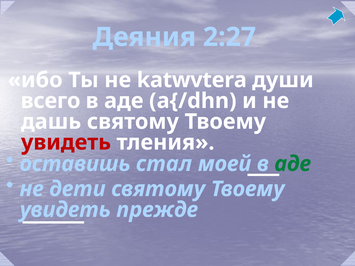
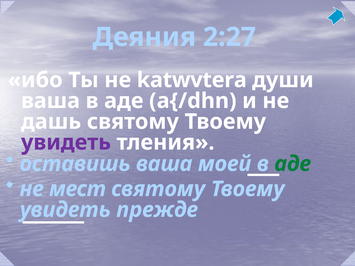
всего: всего -> ваша (51, 101)
увидеть colour: red -> purple (66, 143)
оставишь стал: стал -> ваша (164, 164)
дети: дети -> мест (78, 189)
